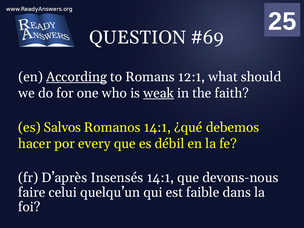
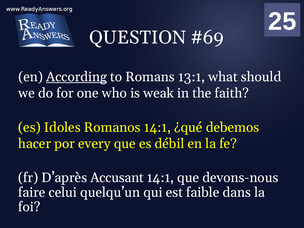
12:1: 12:1 -> 13:1 (192, 77)
weak underline: present -> none (159, 93)
Salvos: Salvos -> Idoles (62, 127)
Insensés: Insensés -> Accusant (117, 178)
